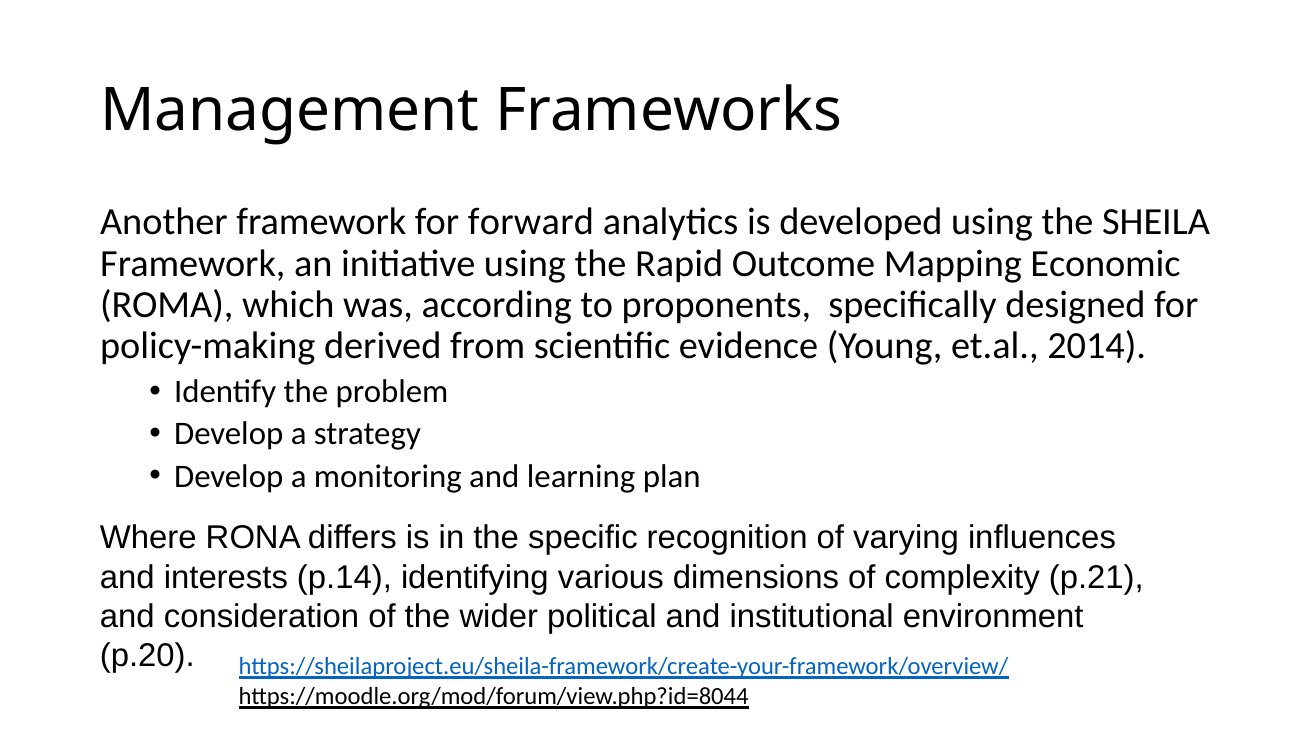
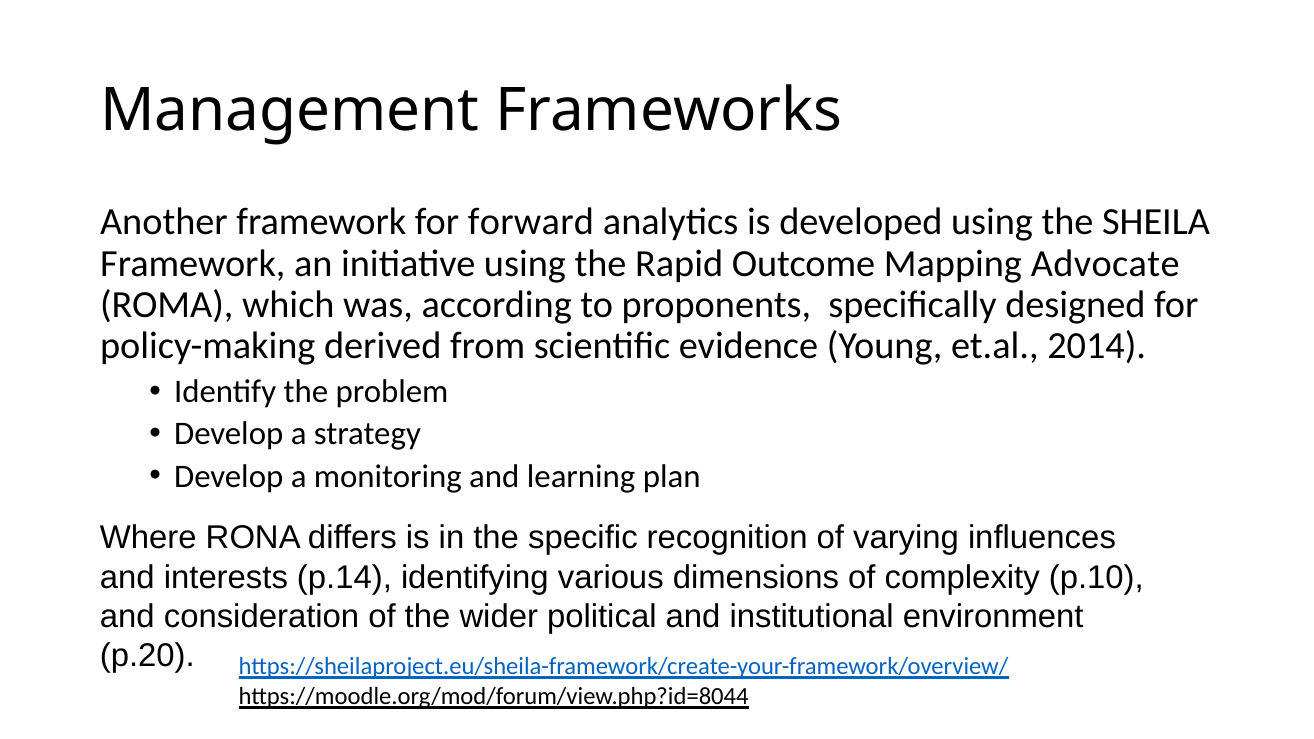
Economic: Economic -> Advocate (1105, 264)
p.21: p.21 -> p.10 (1096, 577)
